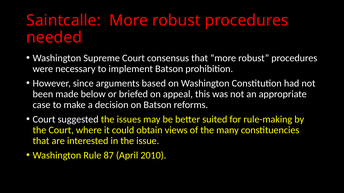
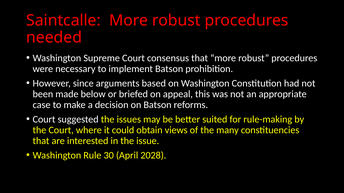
87: 87 -> 30 (109, 156)
2010: 2010 -> 2028 (153, 156)
